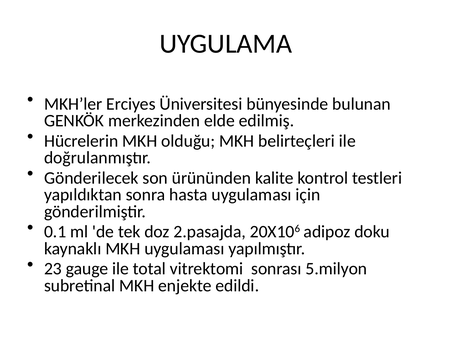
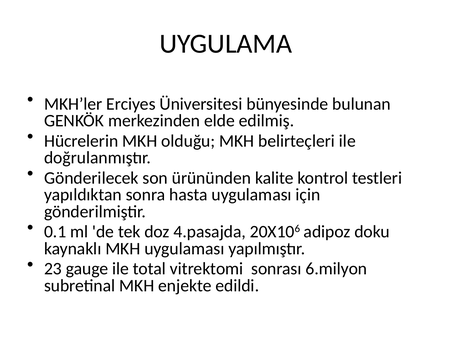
2.pasajda: 2.pasajda -> 4.pasajda (210, 232)
5.milyon: 5.milyon -> 6.milyon (336, 269)
